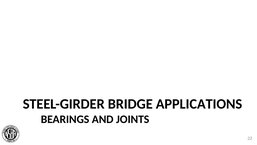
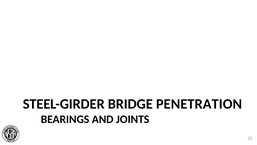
APPLICATIONS: APPLICATIONS -> PENETRATION (199, 104)
